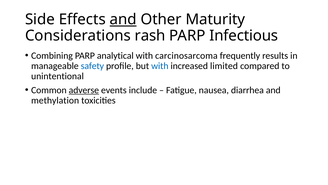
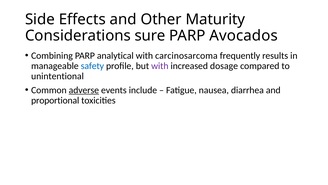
and underline: present -> none (123, 19)
rash: rash -> sure (150, 36)
Infectious: Infectious -> Avocados (244, 36)
with colour: blue -> purple (160, 66)
limited: limited -> dosage (224, 66)
methylation: methylation -> proportional (55, 100)
